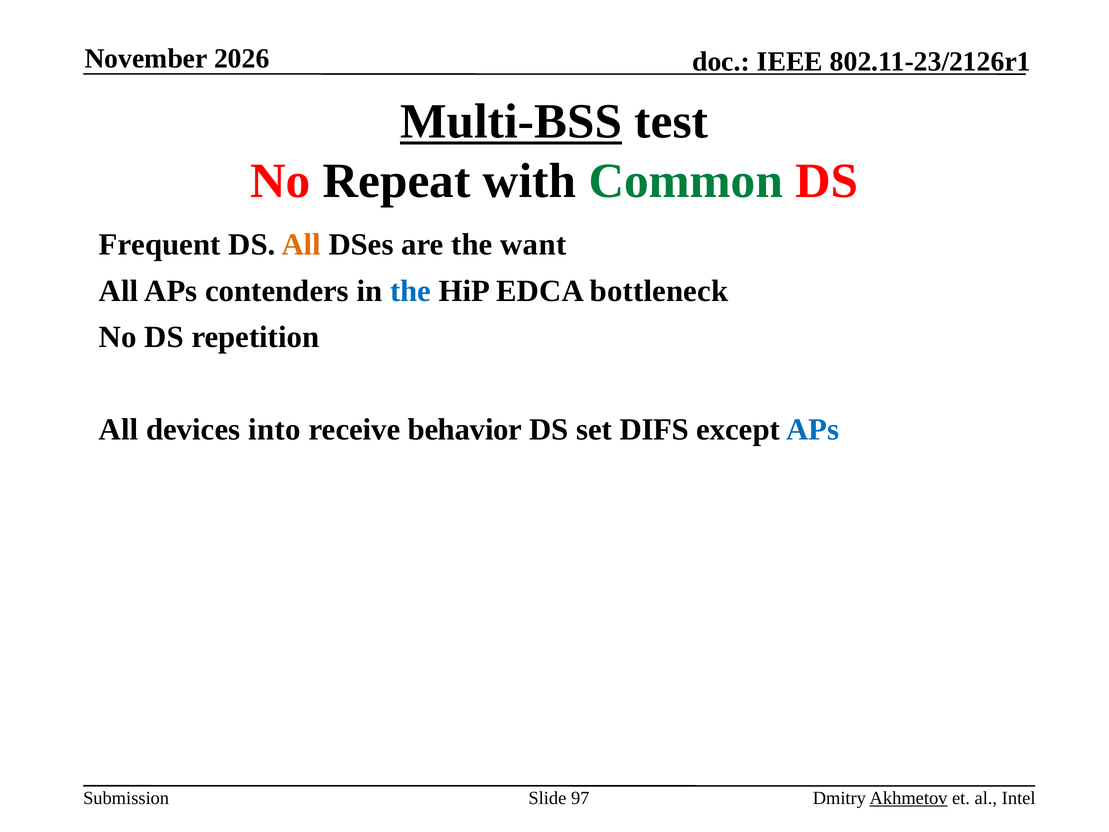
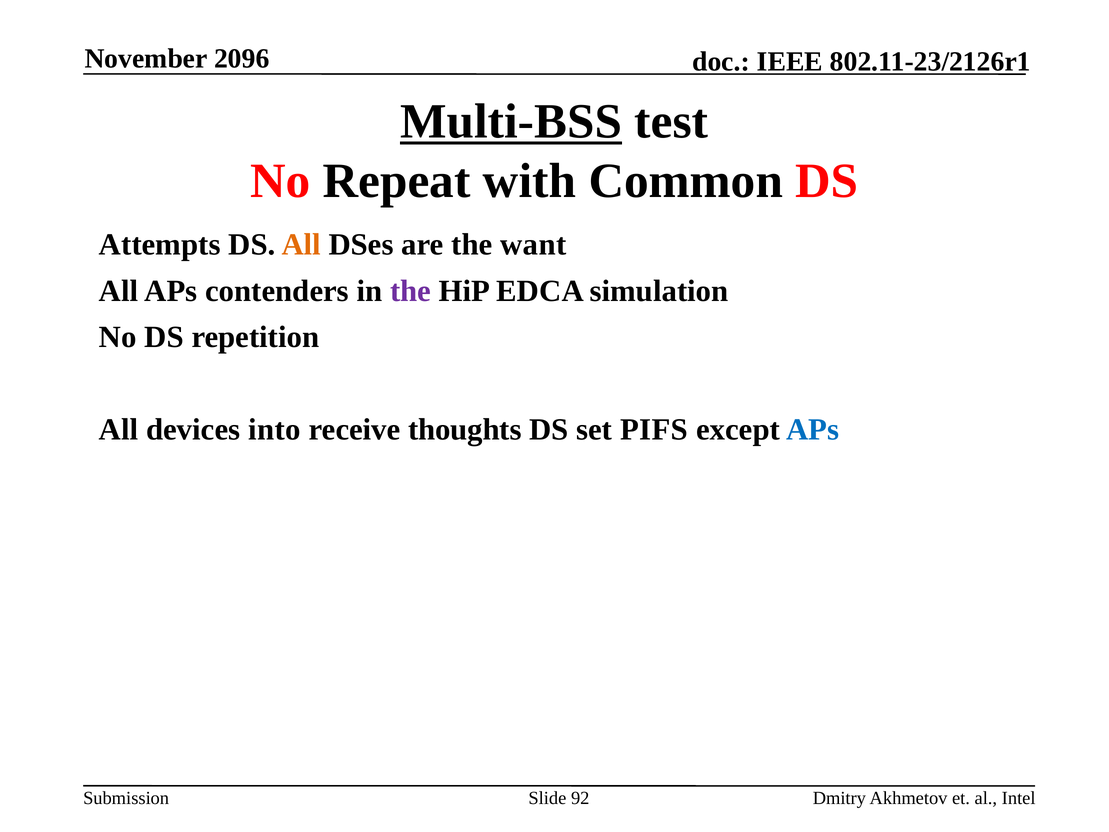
2026: 2026 -> 2096 (242, 59)
Common colour: green -> black (686, 181)
Frequent: Frequent -> Attempts (160, 245)
the colour: blue -> purple (411, 291)
bottleneck: bottleneck -> simulation (659, 291)
behavior: behavior -> thoughts (465, 429)
DIFS: DIFS -> PIFS (654, 429)
97: 97 -> 92 (580, 798)
Akhmetov underline: present -> none (909, 798)
